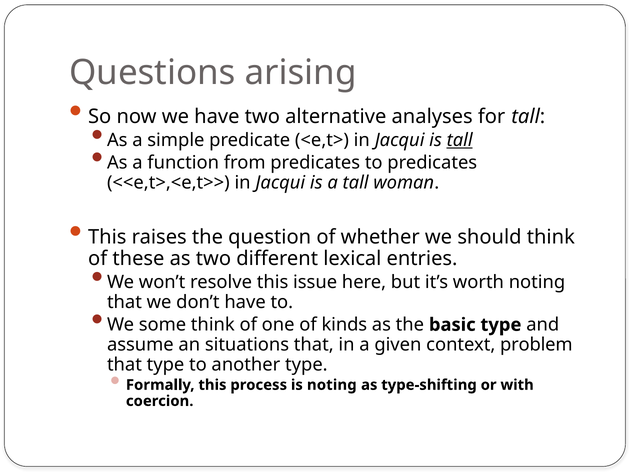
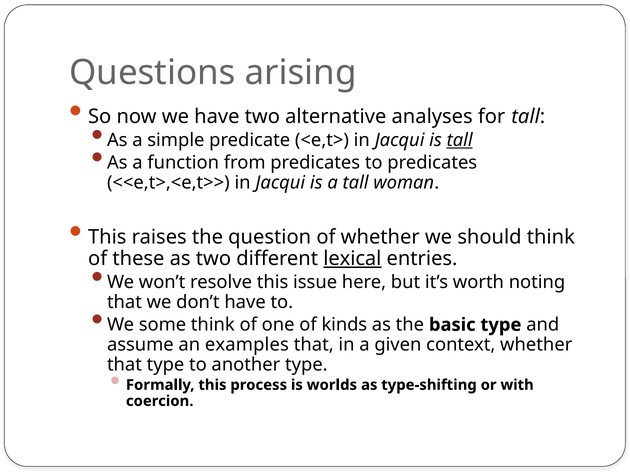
lexical underline: none -> present (352, 258)
situations: situations -> examples (247, 344)
context problem: problem -> whether (536, 344)
is noting: noting -> worlds (332, 385)
